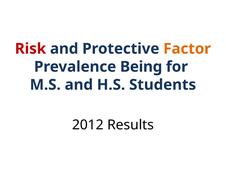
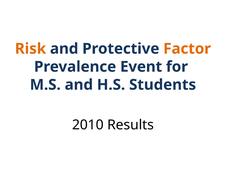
Risk colour: red -> orange (30, 49)
Being: Being -> Event (141, 67)
2012: 2012 -> 2010 (88, 125)
